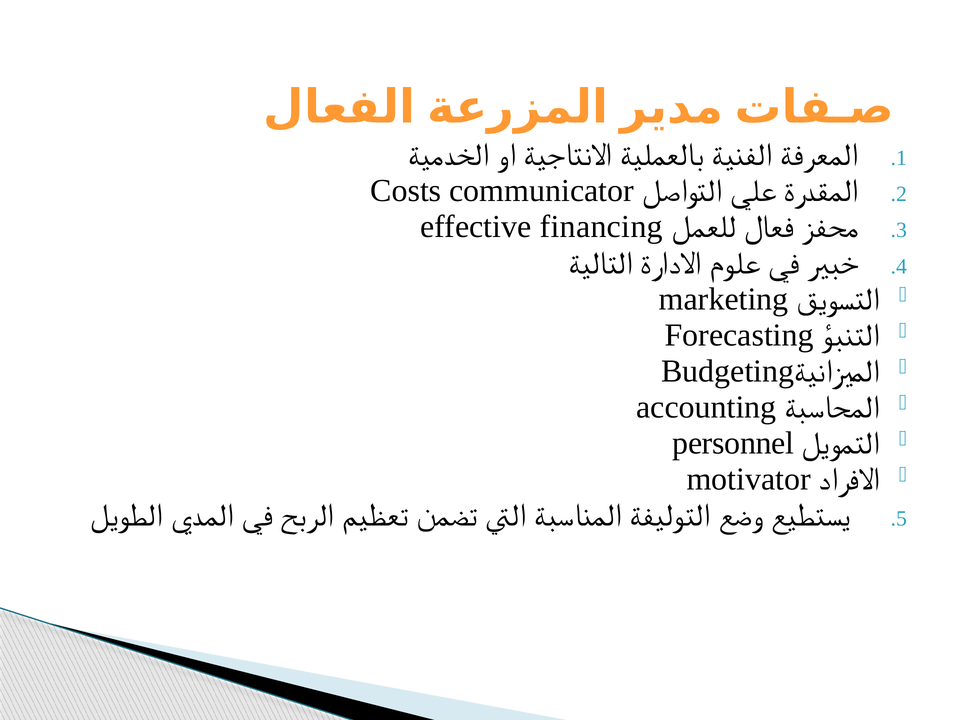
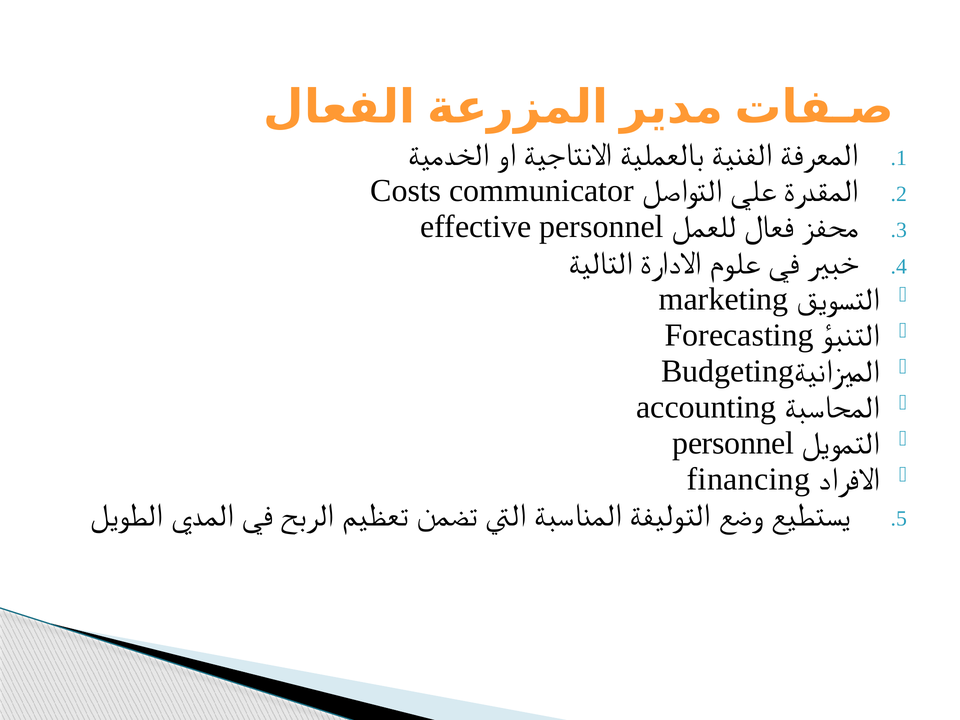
effective financing: financing -> personnel (601, 227)
motivator: motivator -> financing (749, 479)
